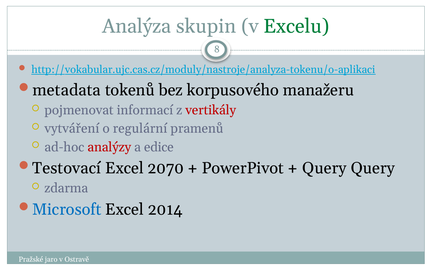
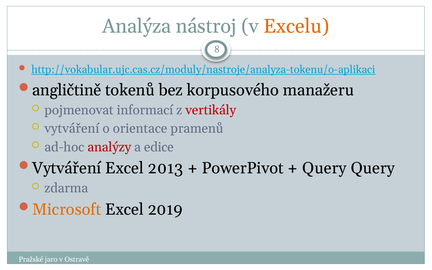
skupin: skupin -> nástroj (206, 26)
Excelu colour: green -> orange (296, 26)
metadata: metadata -> angličtině (67, 90)
regulární: regulární -> orientace (140, 129)
Testovací: Testovací -> Vytváření (67, 168)
2070: 2070 -> 2013 (165, 168)
Microsoft colour: blue -> orange (67, 209)
2014: 2014 -> 2019 (165, 209)
